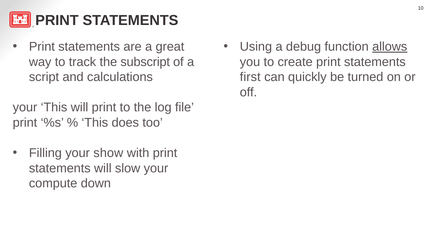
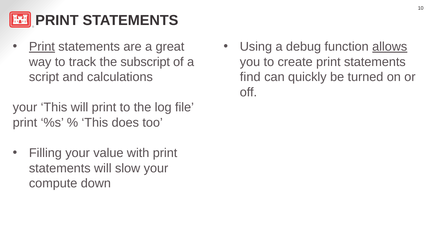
Print underline: none -> present (42, 47)
first: first -> find (250, 77)
show: show -> value (108, 153)
